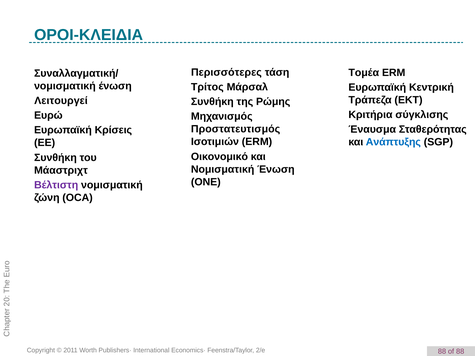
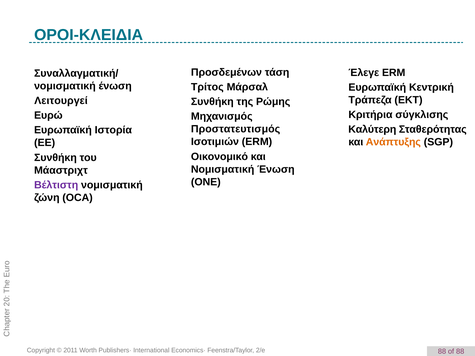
Περισσότερες: Περισσότερες -> Προσδεμένων (226, 72)
Τομέα: Τομέα -> Έλεγε (364, 73)
Έναυσμα: Έναυσμα -> Καλύτερη (372, 130)
Κρίσεις: Κρίσεις -> Ιστορία (113, 130)
Ανάπτυξης colour: blue -> orange (393, 142)
